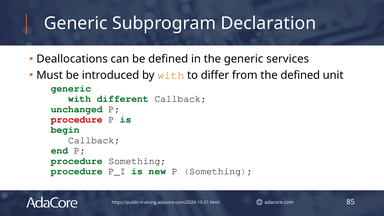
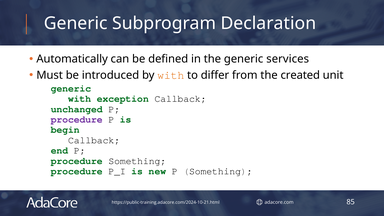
Deallocations: Deallocations -> Automatically (72, 59)
the defined: defined -> created (300, 75)
different: different -> exception (123, 99)
procedure colour: red -> purple (77, 119)
